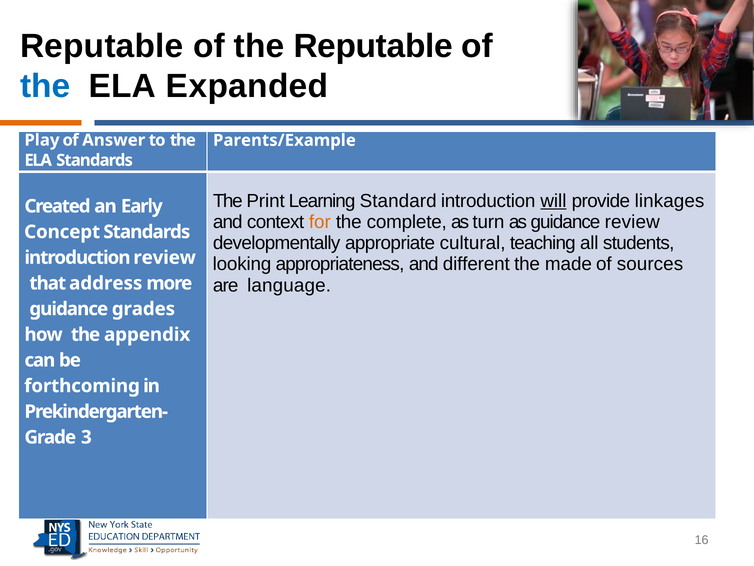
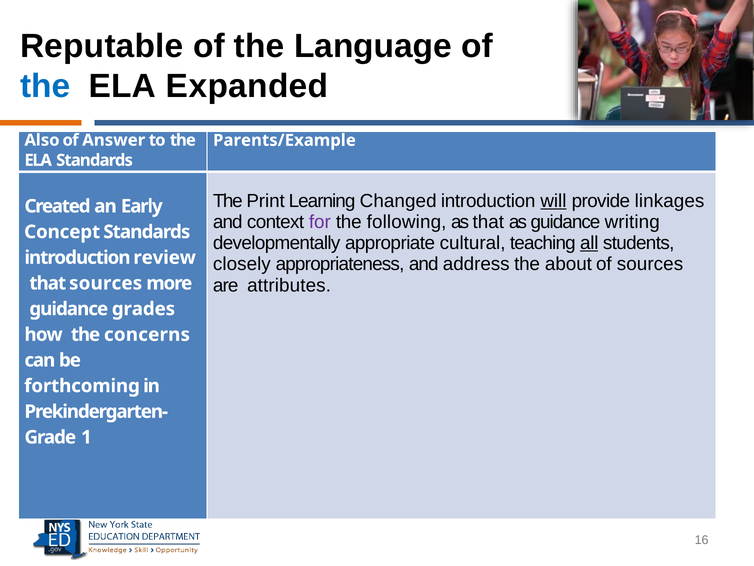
the Reputable: Reputable -> Language (373, 46)
Play: Play -> Also (42, 140)
Standard: Standard -> Changed (398, 201)
for colour: orange -> purple (320, 222)
complete: complete -> following (407, 222)
as turn: turn -> that (488, 222)
guidance review: review -> writing (632, 222)
all underline: none -> present (589, 243)
looking: looking -> closely (242, 264)
different: different -> address (476, 264)
made: made -> about (568, 264)
language: language -> attributes (289, 285)
that address: address -> sources (106, 283)
appendix: appendix -> concerns (147, 334)
3: 3 -> 1 (86, 437)
